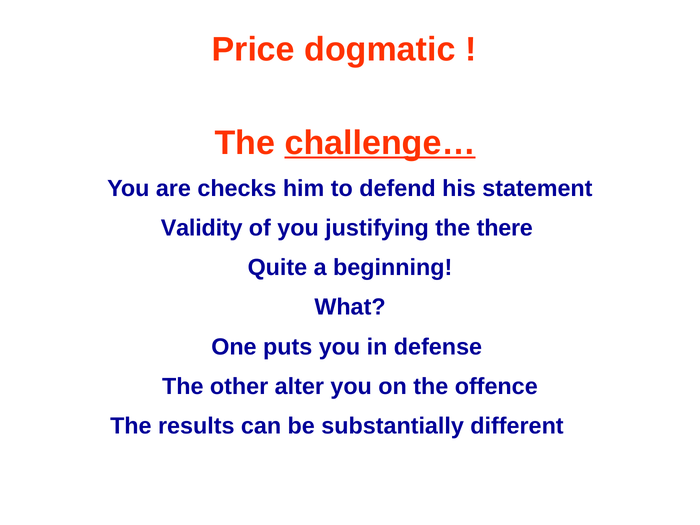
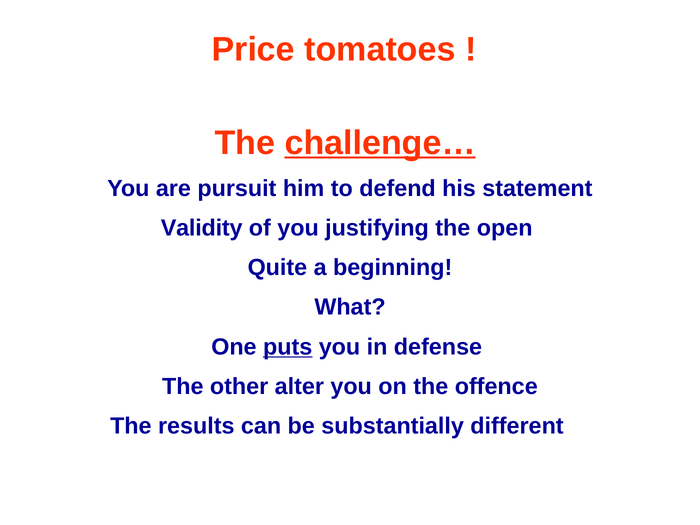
dogmatic: dogmatic -> tomatoes (380, 50)
checks: checks -> pursuit (237, 188)
there: there -> open (505, 228)
puts underline: none -> present (288, 347)
